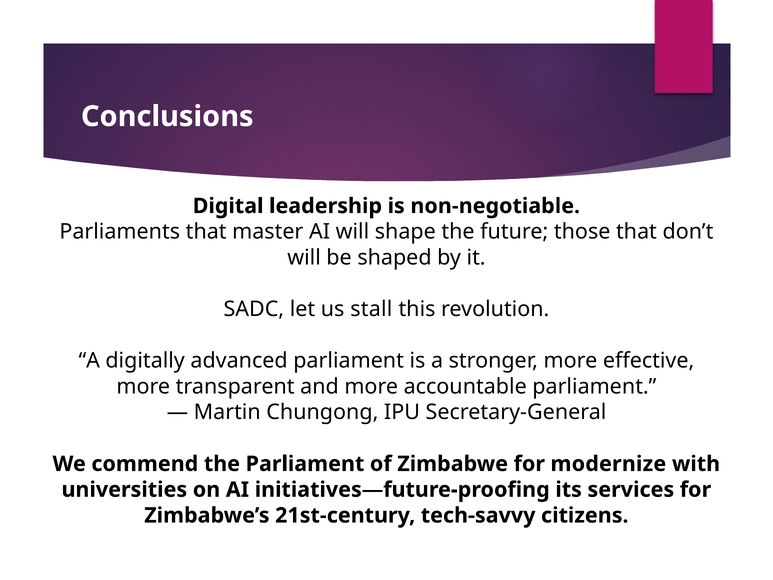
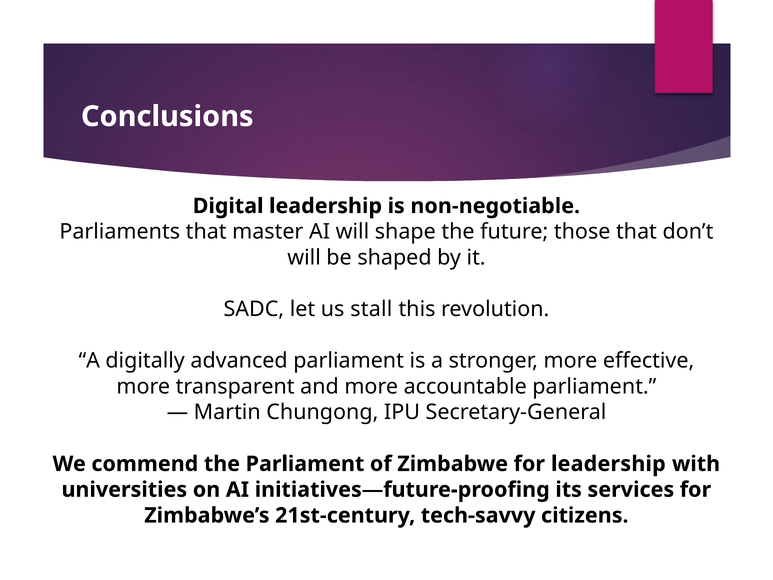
for modernize: modernize -> leadership (608, 464)
